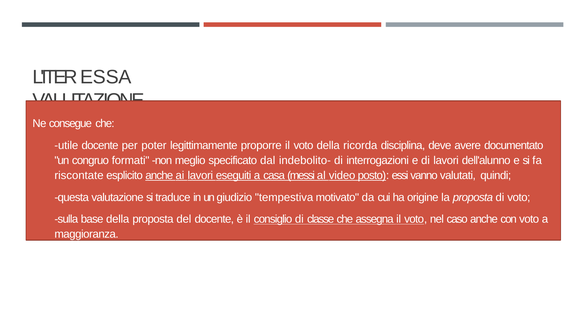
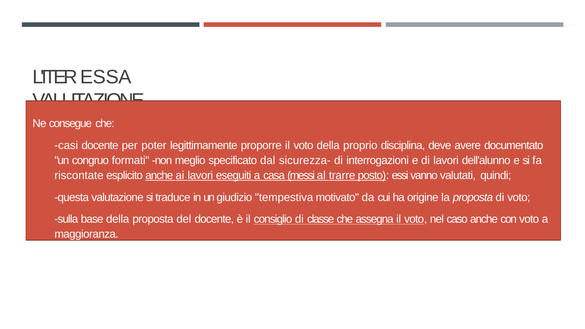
utile: utile -> casi (66, 146)
ricorda: ricorda -> proprio (360, 146)
indebolito-: indebolito- -> sicurezza- (305, 161)
video: video -> trarre (342, 176)
